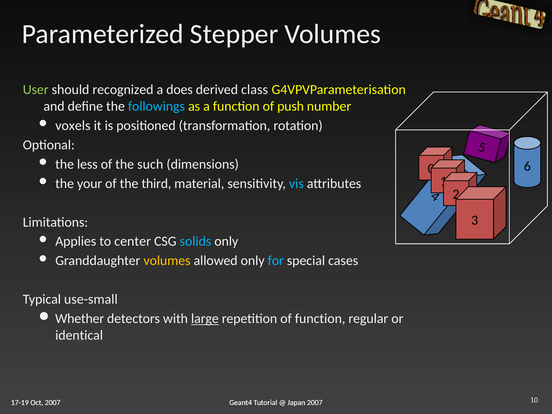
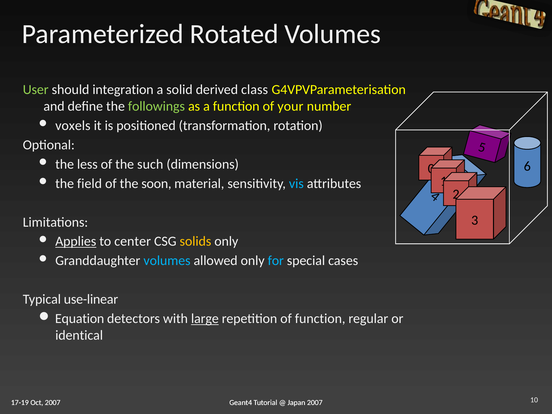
Stepper: Stepper -> Rotated (234, 34)
recognized: recognized -> integration (123, 90)
does: does -> solid (179, 90)
followings colour: light blue -> light green (156, 106)
push: push -> your (290, 106)
your: your -> field (89, 183)
third: third -> soon (156, 183)
Applies underline: none -> present (76, 241)
solids colour: light blue -> yellow (195, 241)
volumes colour: yellow -> light blue (167, 261)
use-small: use-small -> use-linear (91, 299)
Whether: Whether -> Equation (80, 319)
